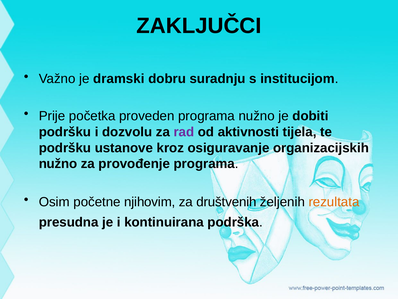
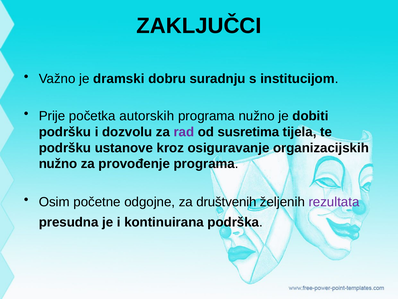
proveden: proveden -> autorskih (147, 116)
aktivnosti: aktivnosti -> susretima (248, 132)
njihovim: njihovim -> odgojne (150, 202)
rezultata colour: orange -> purple (334, 202)
